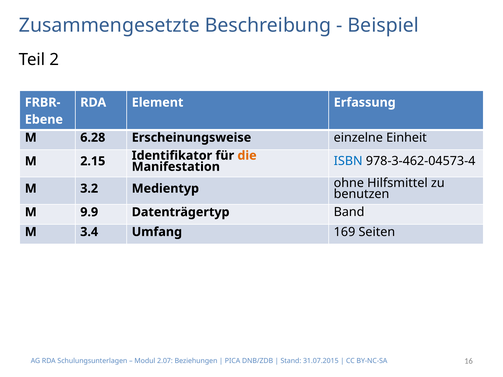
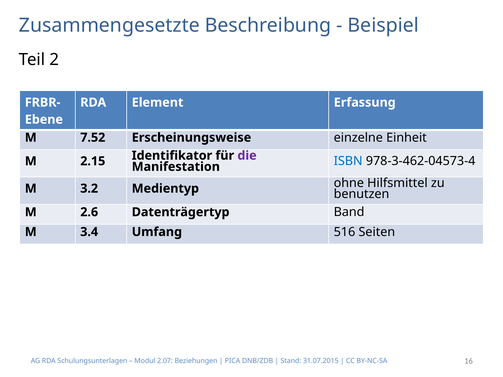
6.28: 6.28 -> 7.52 (93, 138)
die colour: orange -> purple (247, 156)
9.9: 9.9 -> 2.6 (89, 212)
169: 169 -> 516 (345, 232)
